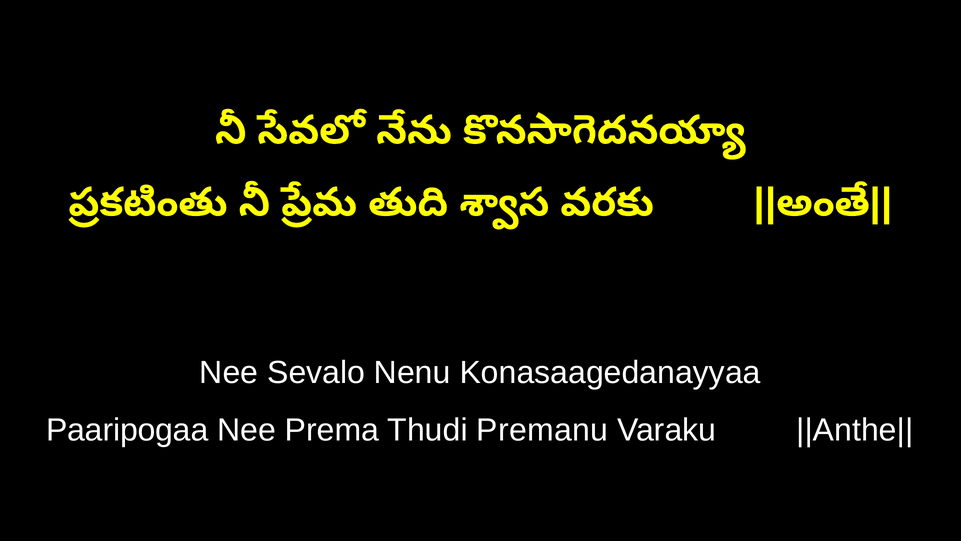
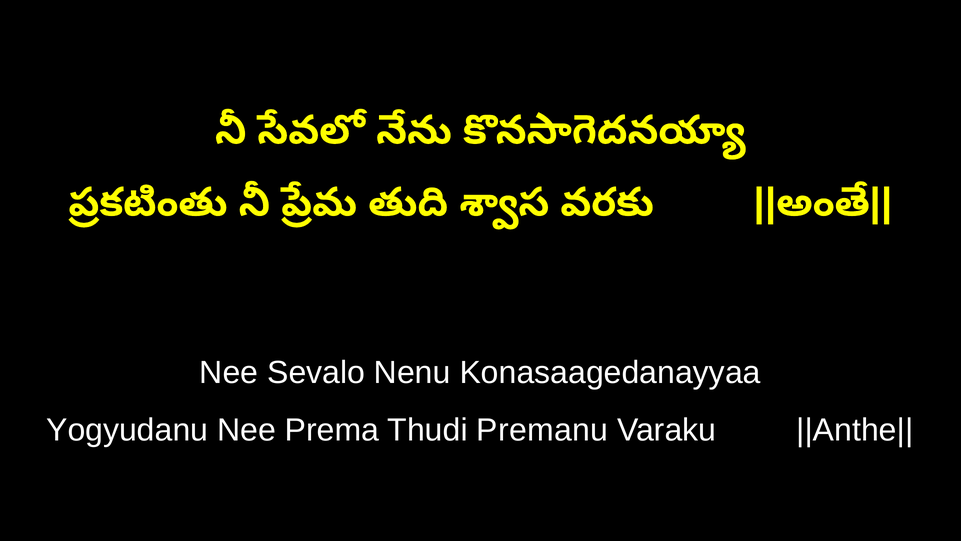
Paaripogaa: Paaripogaa -> Yogyudanu (127, 430)
